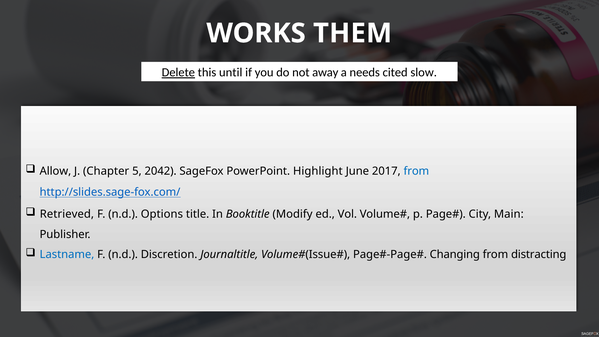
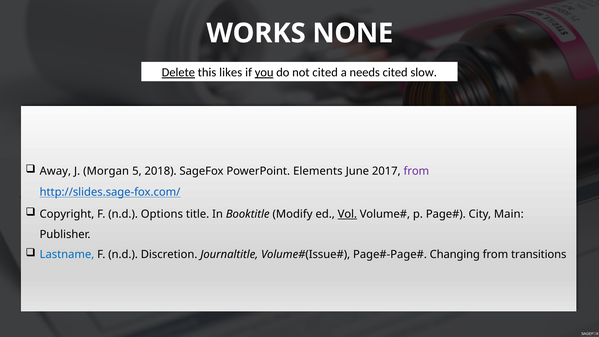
THEM: THEM -> NONE (353, 33)
until: until -> likes (231, 72)
you underline: none -> present (264, 72)
not away: away -> cited (325, 72)
Allow: Allow -> Away (55, 171)
Chapter: Chapter -> Morgan (106, 171)
2042: 2042 -> 2018 (161, 171)
Highlight: Highlight -> Elements (318, 171)
from colour: blue -> purple (416, 171)
Retrieved: Retrieved -> Copyright (67, 214)
Vol underline: none -> present (347, 214)
distracting: distracting -> transitions (539, 255)
